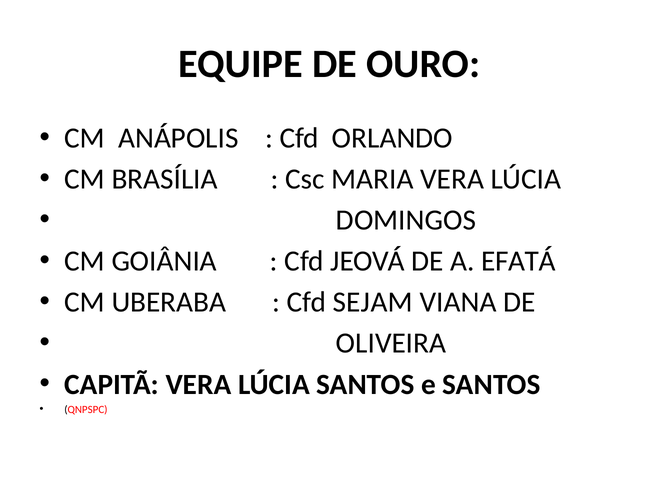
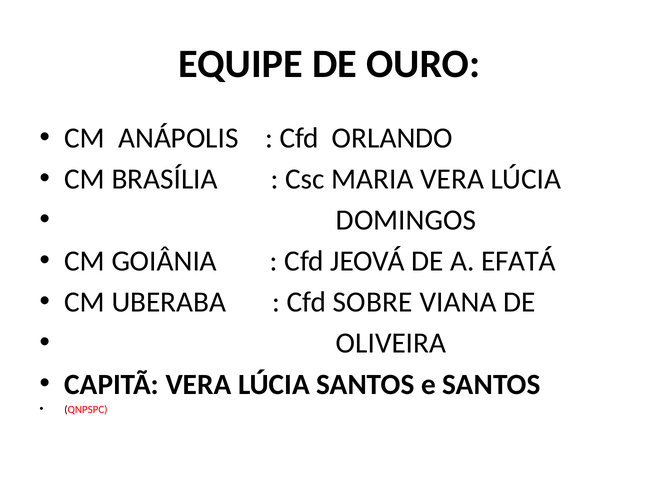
SEJAM: SEJAM -> SOBRE (373, 302)
